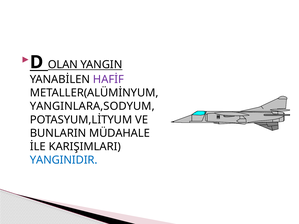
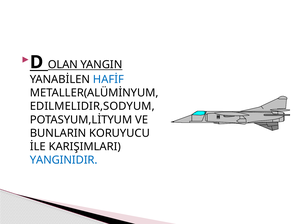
HAFİF colour: purple -> blue (108, 79)
YANGINLARA,SODYUM: YANGINLARA,SODYUM -> EDILMELIDIR,SODYUM (92, 106)
MÜDAHALE: MÜDAHALE -> KORUYUCU (119, 133)
